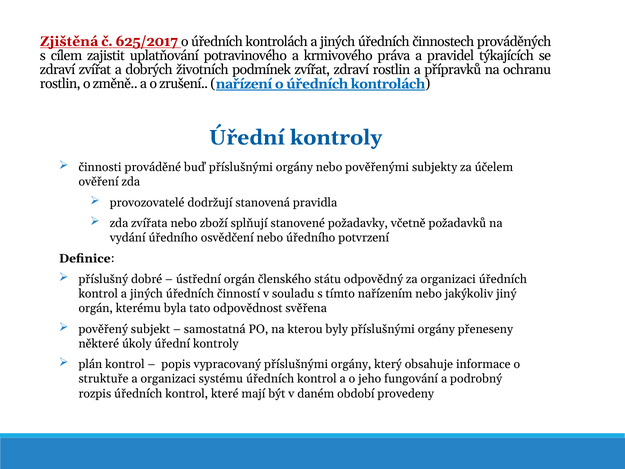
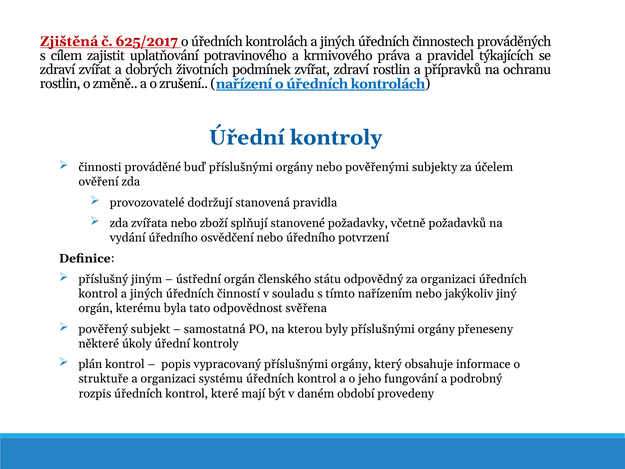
dobré: dobré -> jiným (147, 279)
